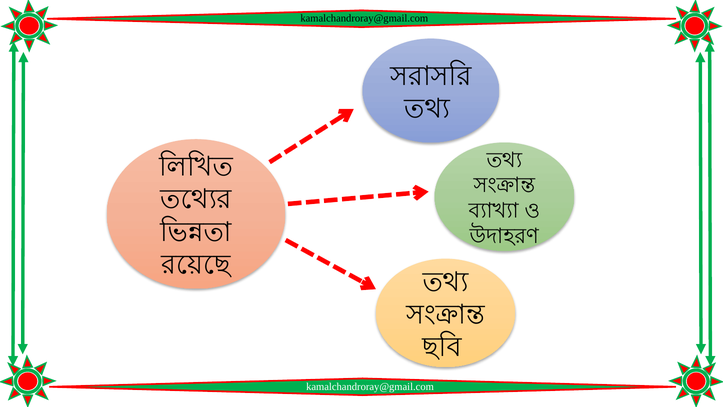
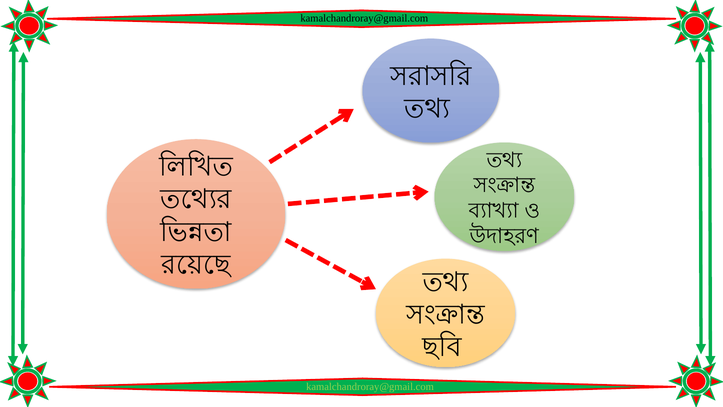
kamalchandroray@gmail.com colour: white -> light green (370, 387)
